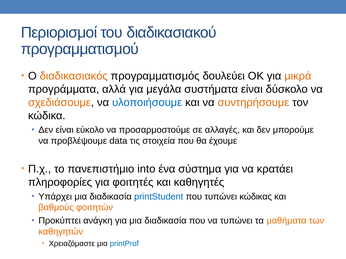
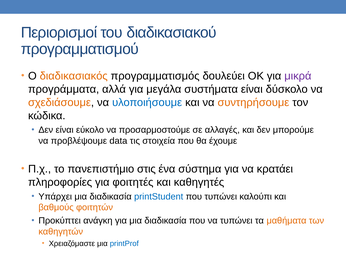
μικρά colour: orange -> purple (298, 76)
into: into -> στις (146, 169)
κώδικας: κώδικας -> καλούπι (256, 197)
